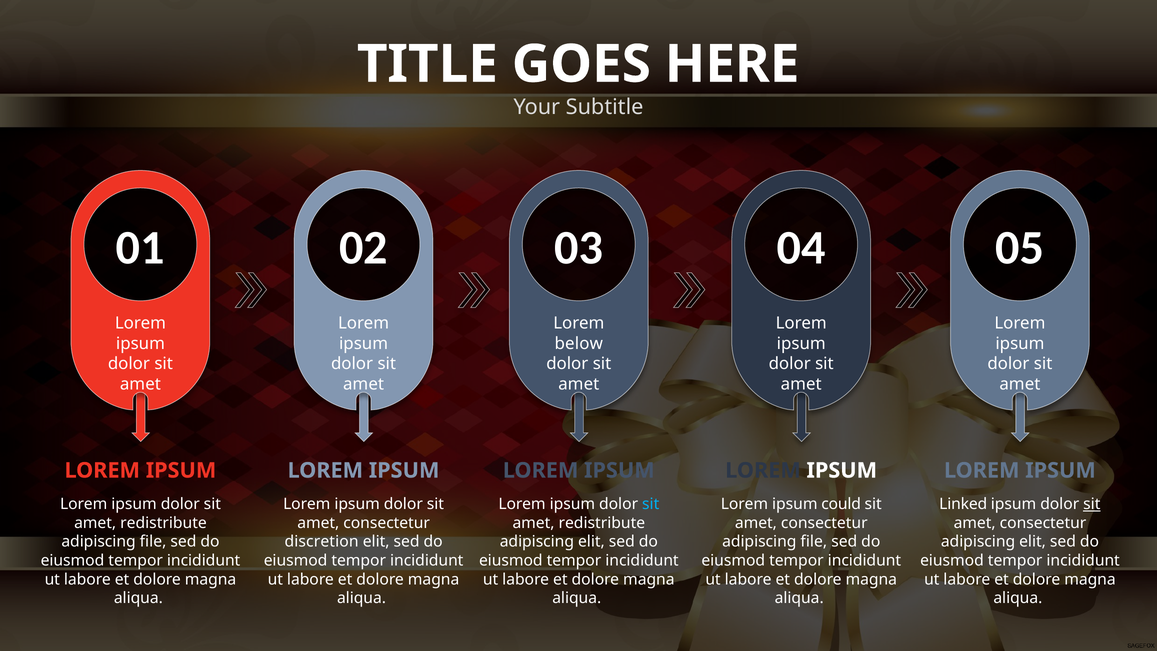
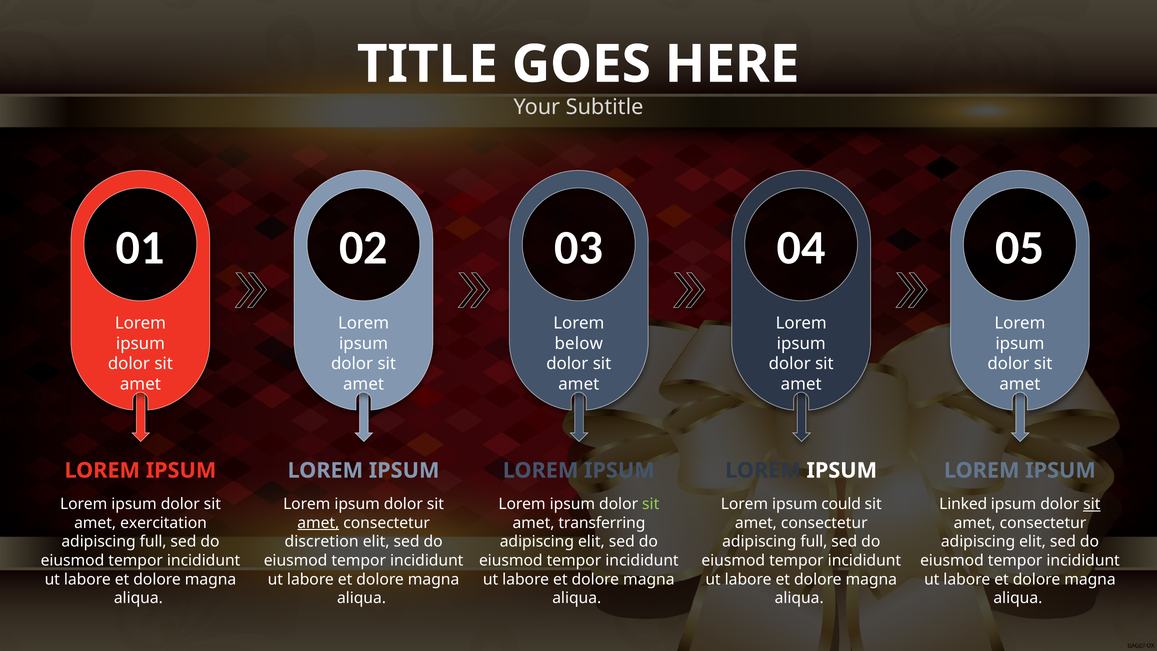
sit colour: light blue -> light green (651, 504)
redistribute: redistribute -> exercitation (164, 523)
amet underline: none -> present (318, 523)
redistribute: redistribute -> transferring (602, 523)
file: file -> full (153, 542)
file: file -> full (814, 542)
